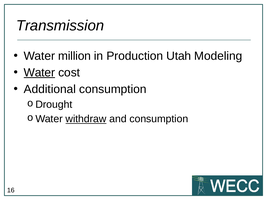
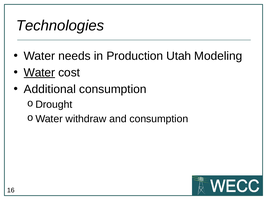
Transmission: Transmission -> Technologies (60, 26)
million: million -> needs (74, 56)
withdraw underline: present -> none (86, 119)
